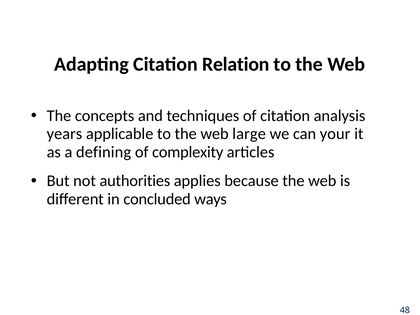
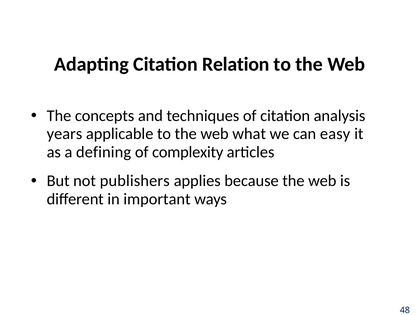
large: large -> what (249, 134)
your: your -> easy (335, 134)
authorities: authorities -> publishers (135, 181)
concluded: concluded -> important (157, 199)
